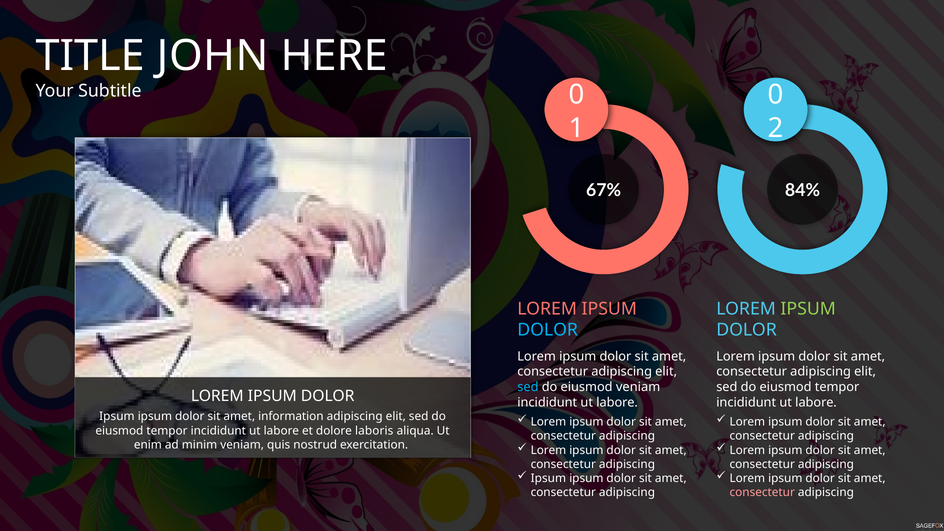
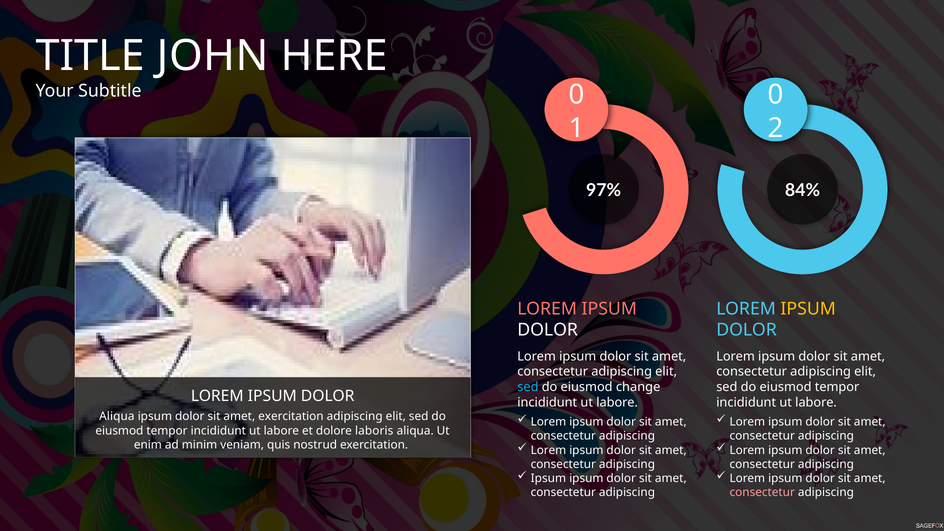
67%: 67% -> 97% (604, 191)
IPSUM colour: light green -> yellow (808, 309)
DOLOR colour: light blue -> white (548, 330)
eiusmod veniam: veniam -> change (638, 387)
Ipsum: Ipsum -> Aliqua (117, 417)
amet information: information -> exercitation (291, 417)
